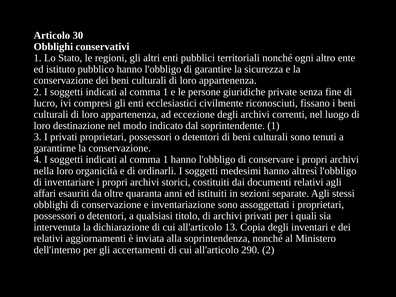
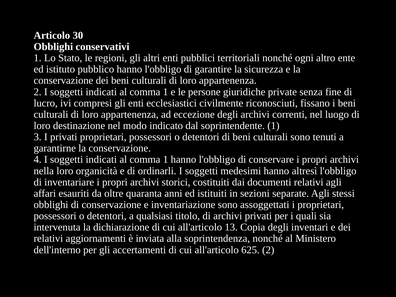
290: 290 -> 625 (250, 250)
